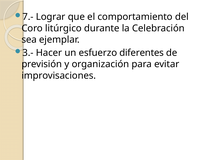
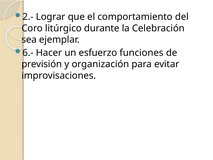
7.-: 7.- -> 2.- (28, 17)
3.-: 3.- -> 6.- (28, 53)
diferentes: diferentes -> funciones (142, 53)
